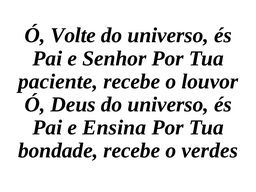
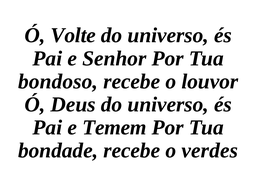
paciente: paciente -> bondoso (58, 81)
Ensina: Ensina -> Temem (114, 128)
